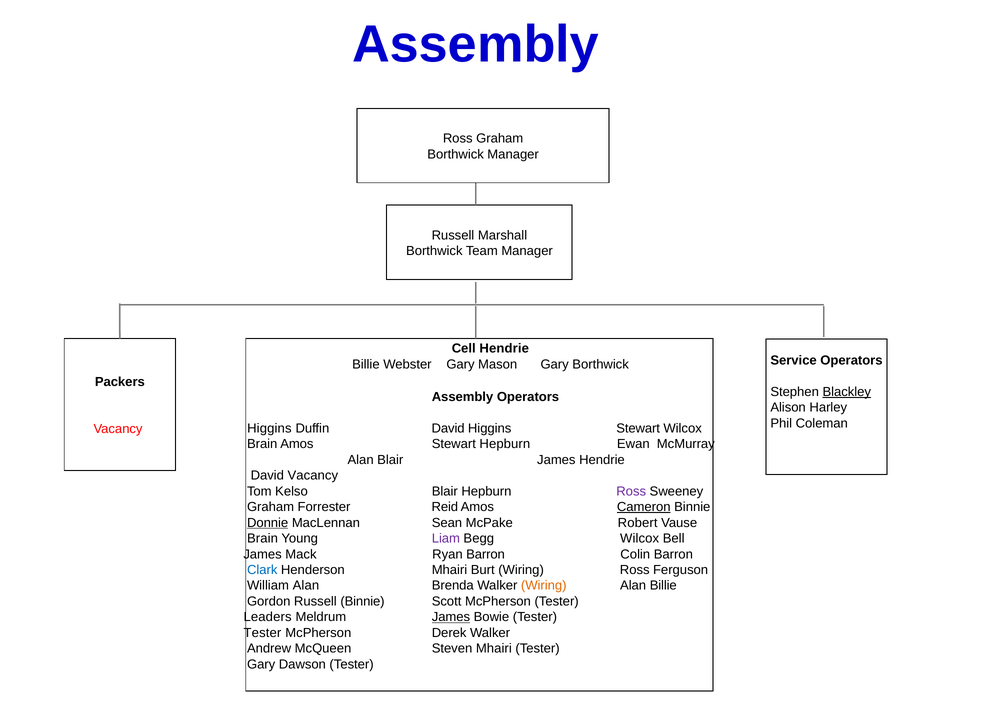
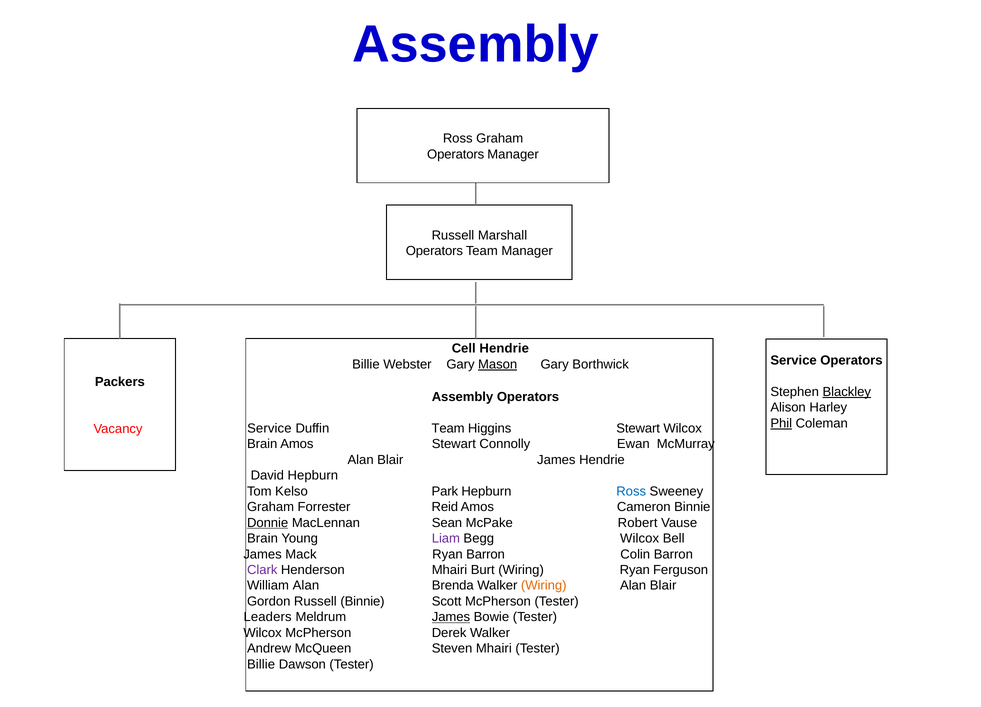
Borthwick: Borthwick -> Operators (456, 154)
Borthwick: Borthwick -> Operators (434, 251)
Mason underline: none -> present (498, 364)
Phil underline: none -> present (781, 423)
Higgins: Higgins -> Service (269, 428)
Duffin David: David -> Team (448, 428)
Stewart Hepburn: Hepburn -> Connolly (505, 444)
David Vacancy: Vacancy -> Hepburn (313, 475)
Kelso Blair: Blair -> Park (445, 491)
Ross colour: purple -> blue (631, 491)
Cameron underline: present -> none (644, 506)
Clark colour: blue -> purple (262, 569)
Wiring Ross: Ross -> Ryan (635, 569)
Billie: Billie -> Blair (663, 585)
Tester: Tester -> Wilcox (263, 632)
Gary: Gary -> Billie (261, 664)
